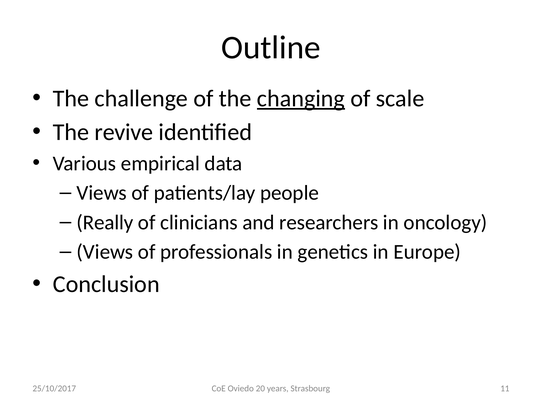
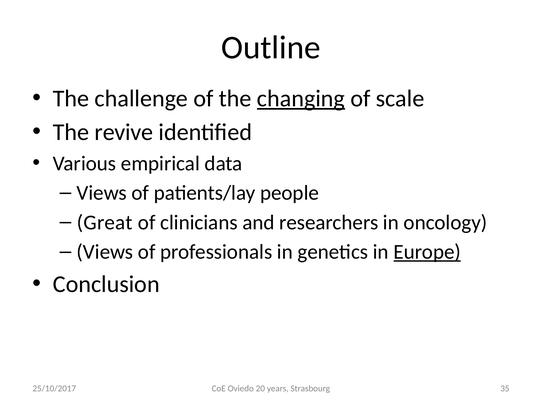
Really: Really -> Great (105, 222)
Europe underline: none -> present (427, 252)
11: 11 -> 35 (505, 388)
